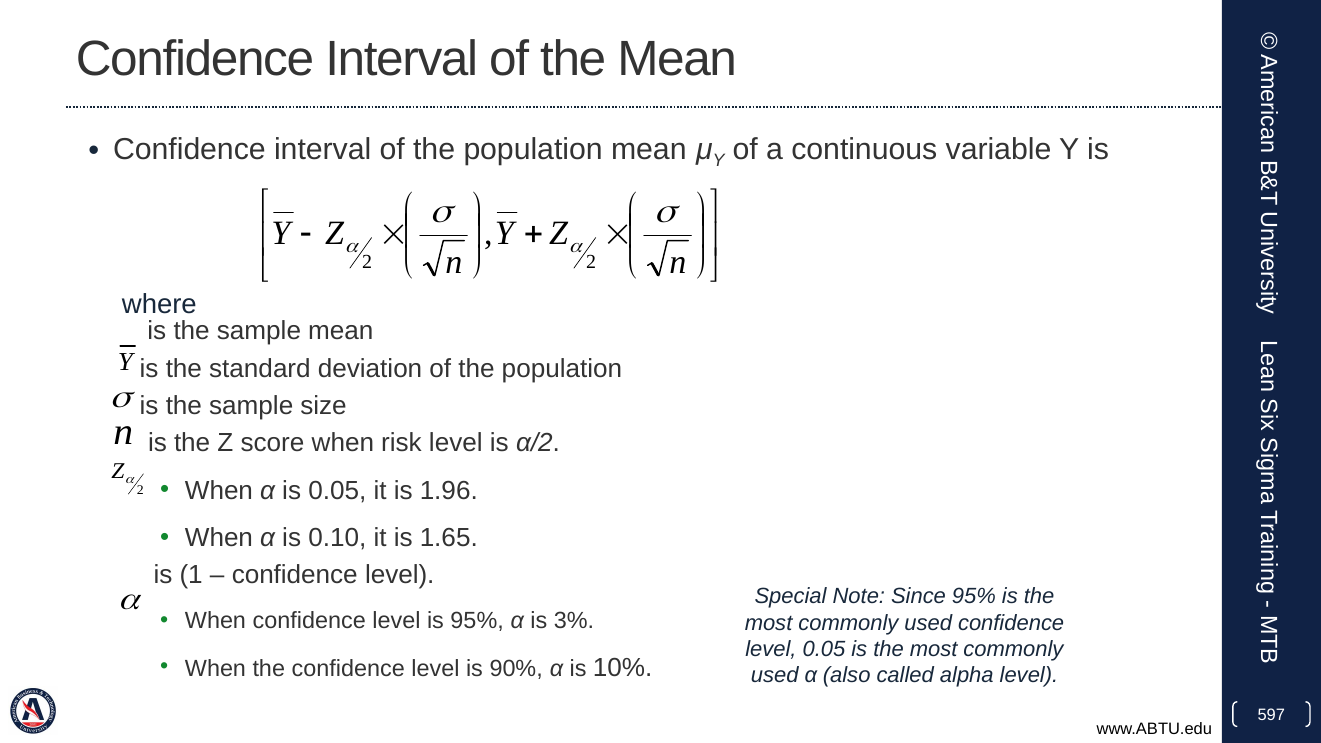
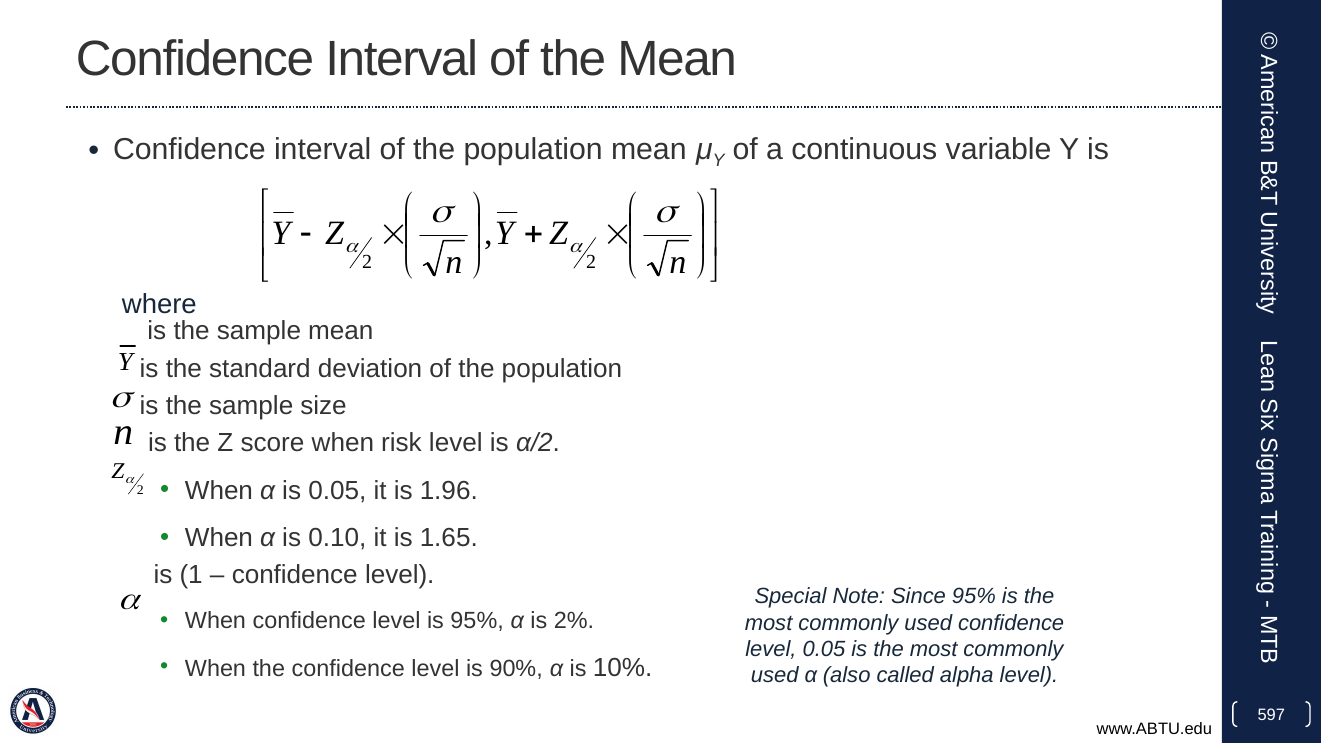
3%: 3% -> 2% (574, 621)
